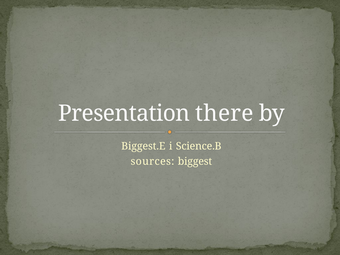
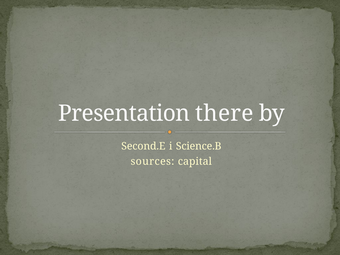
Biggest.E: Biggest.E -> Second.E (143, 146)
biggest: biggest -> capital (195, 161)
